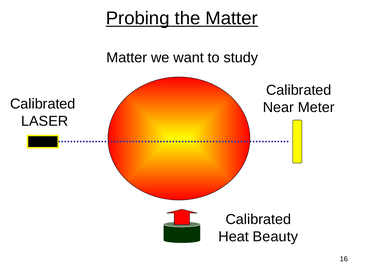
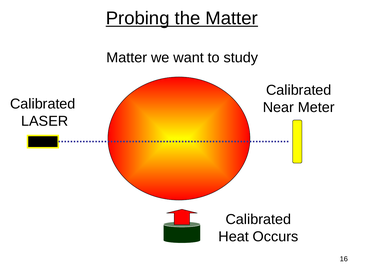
Beauty: Beauty -> Occurs (275, 237)
